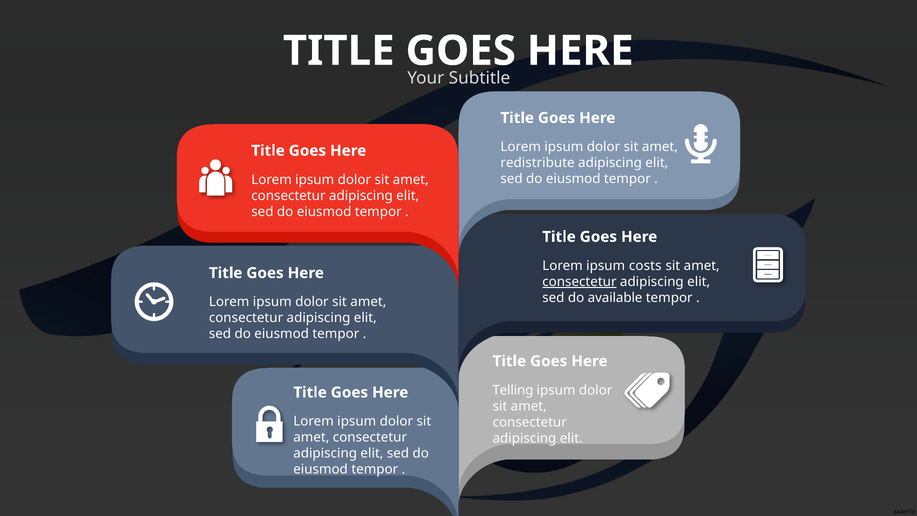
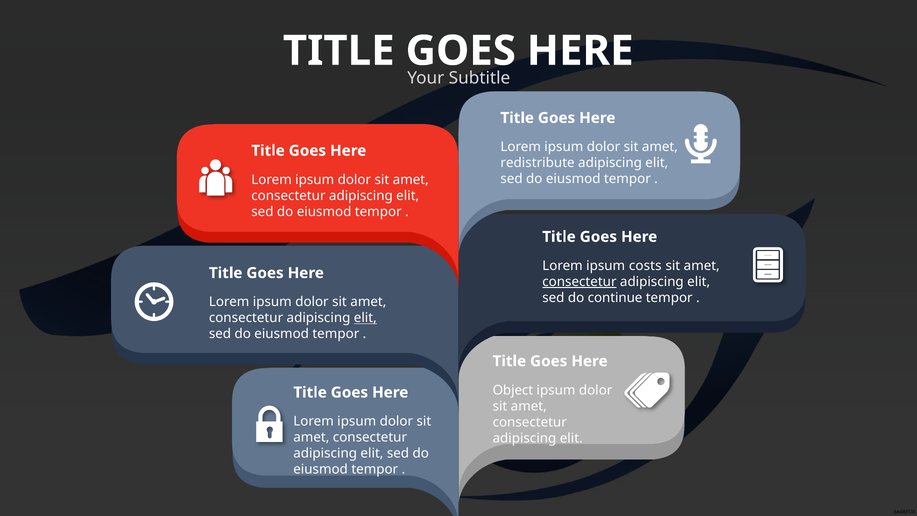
available: available -> continue (615, 298)
elit underline: none -> present (365, 318)
Telling: Telling -> Object (513, 390)
